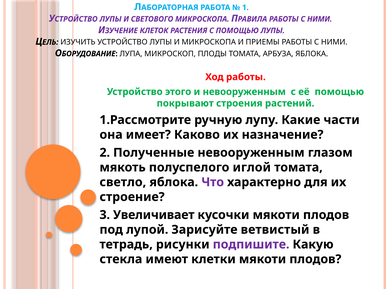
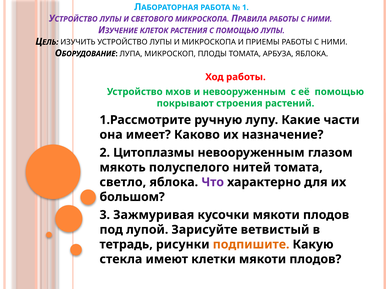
этого: этого -> мхов (178, 92)
Полученные: Полученные -> Цитоплазмы (154, 153)
иглой: иглой -> нитей (252, 168)
строение: строение -> большом (132, 197)
Увеличивает: Увеличивает -> Зажмуривая (154, 215)
подпишите colour: purple -> orange (251, 245)
